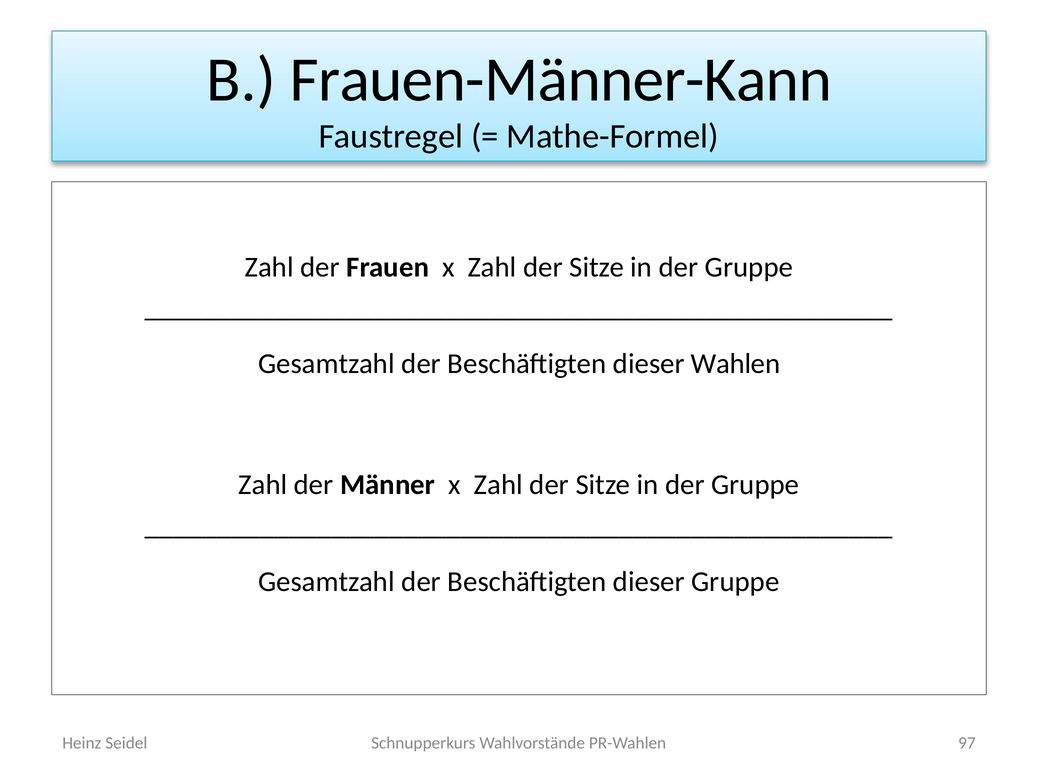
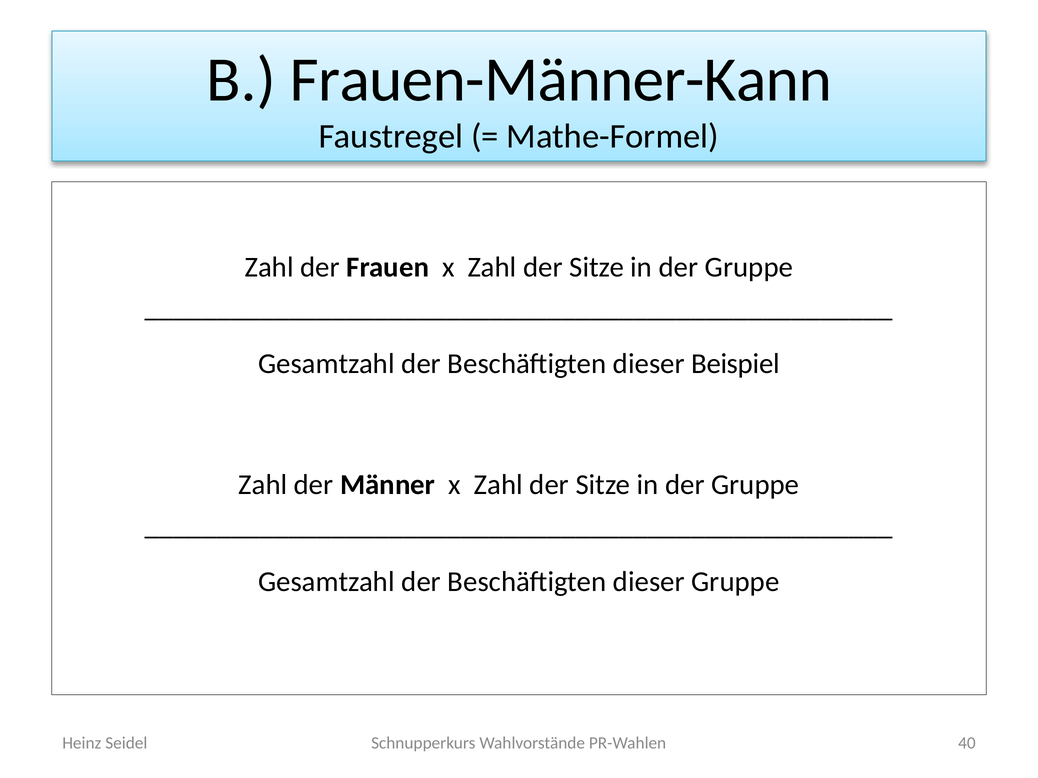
Wahlen: Wahlen -> Beispiel (736, 364)
97: 97 -> 40 (967, 743)
